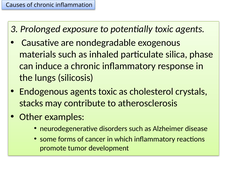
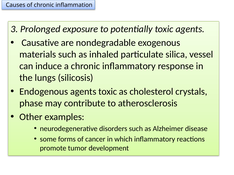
phase: phase -> vessel (201, 55)
stacks: stacks -> phase (31, 103)
